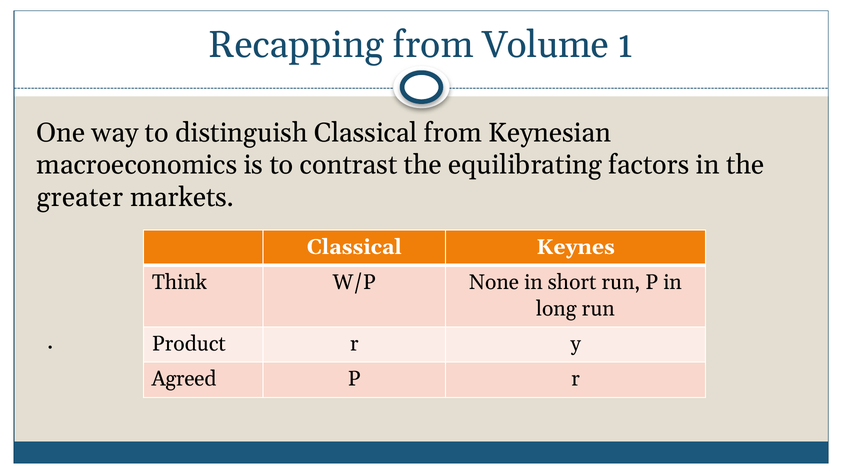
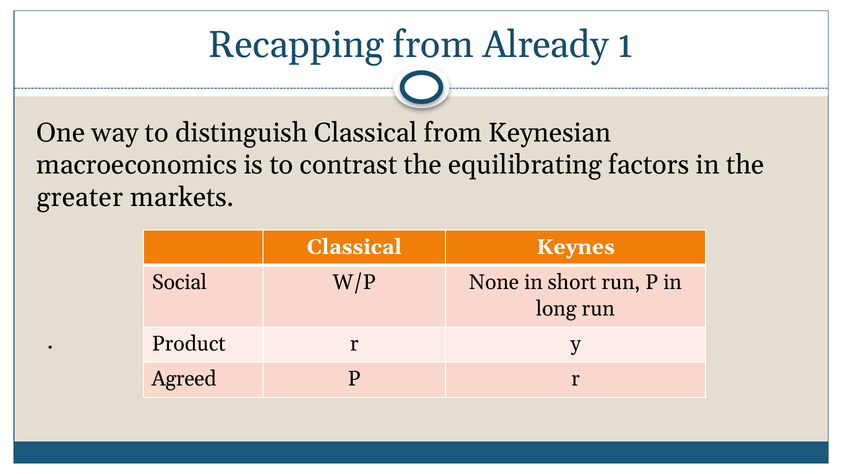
Volume: Volume -> Already (546, 45)
Think: Think -> Social (179, 282)
